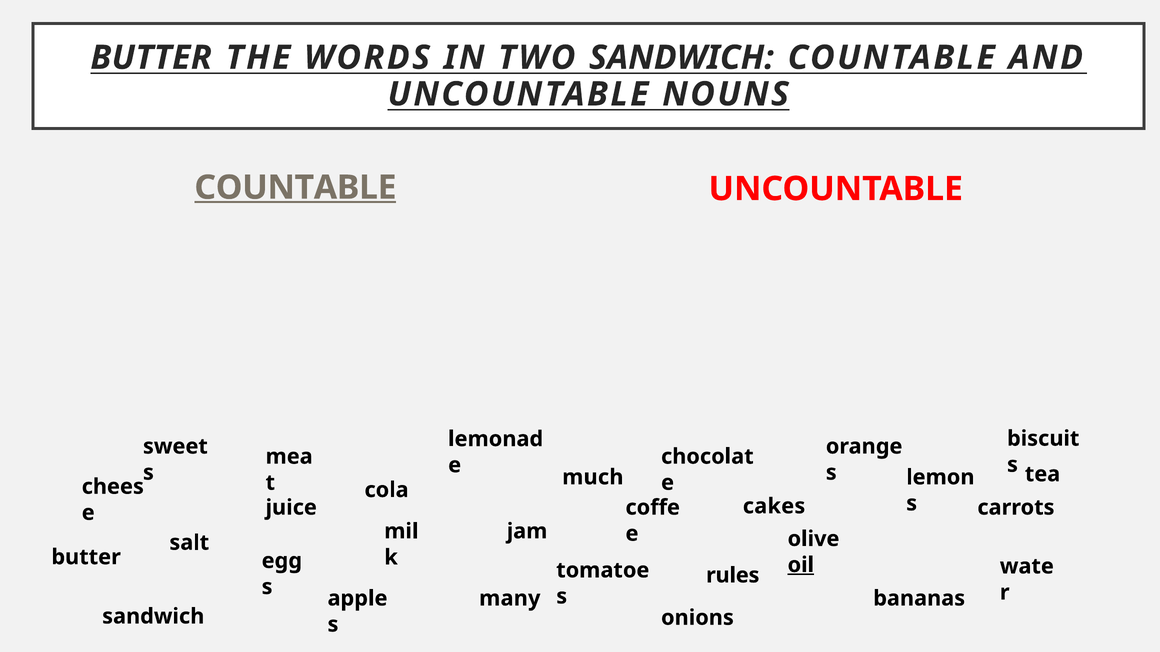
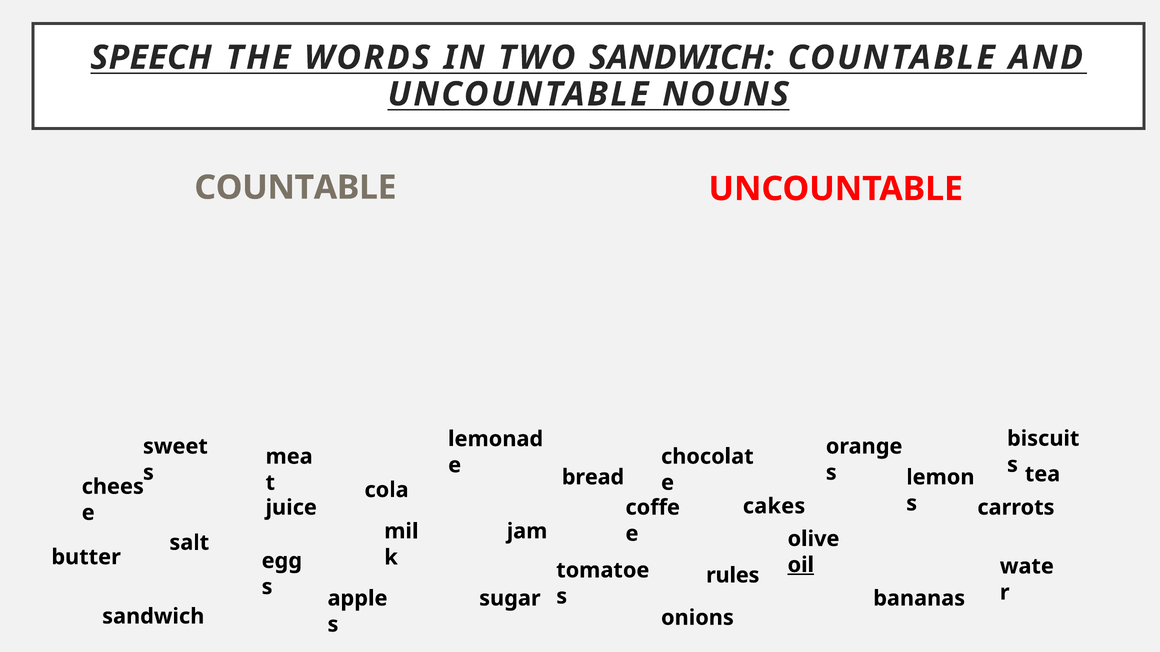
BUTTER: BUTTER -> SPEECH (151, 58)
COUNTABLE underline: present -> none (295, 188)
much: much -> bread (593, 478)
many: many -> sugar (510, 599)
